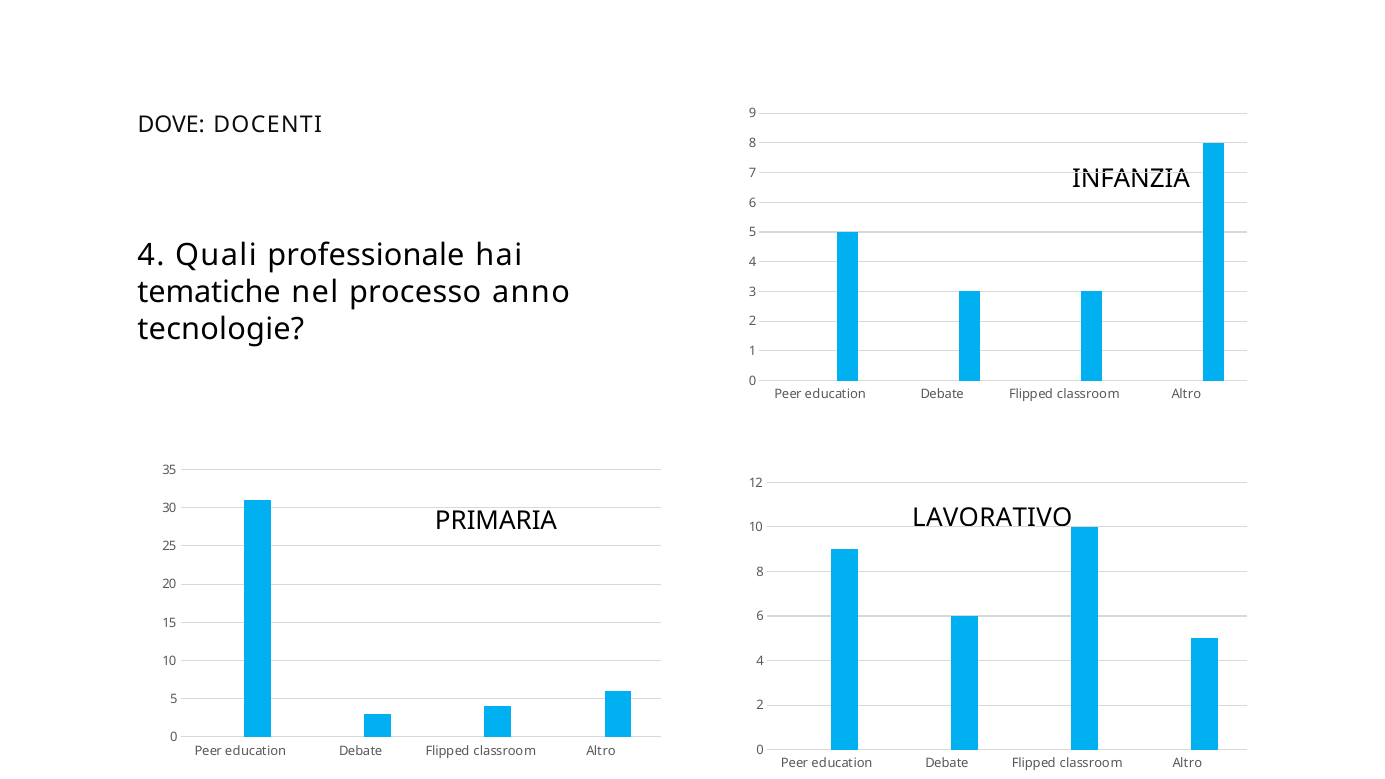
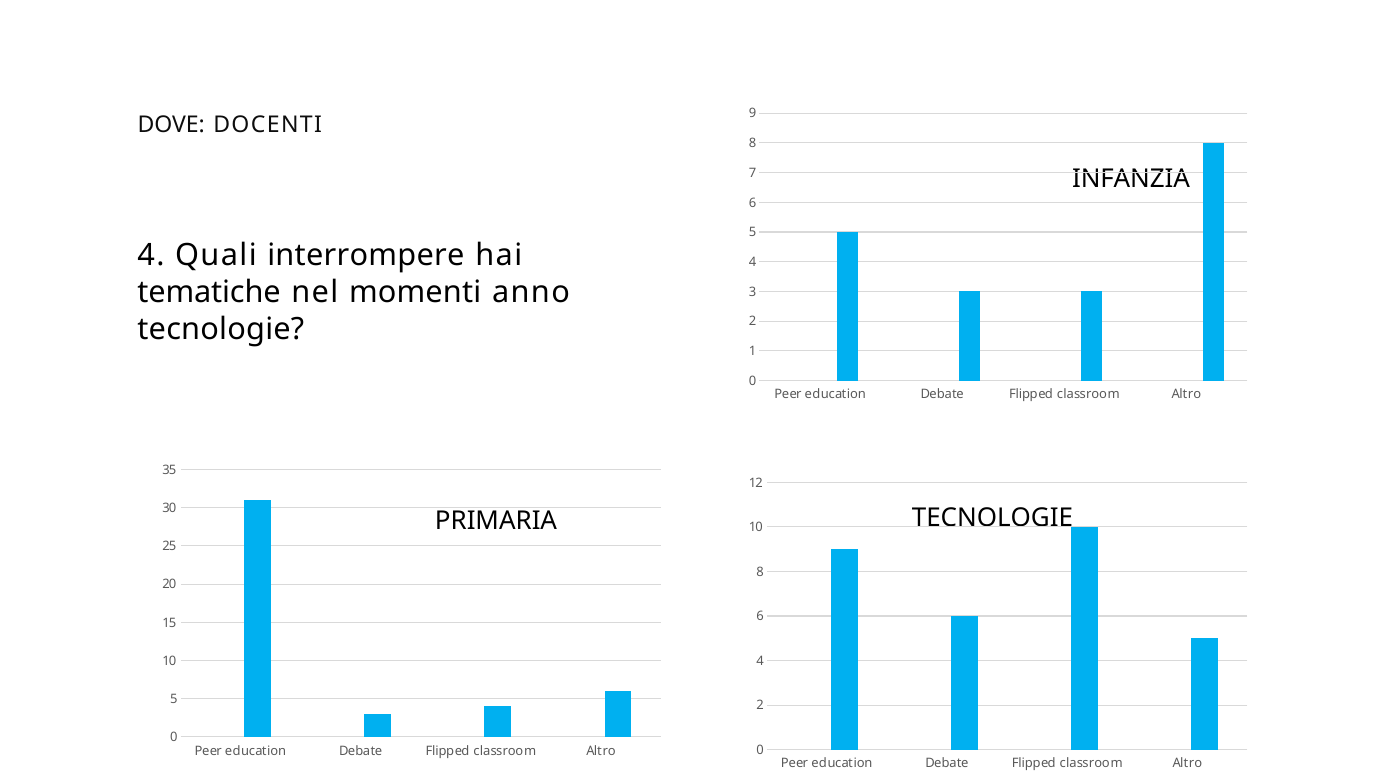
professionale: professionale -> interrompere (366, 256)
processo: processo -> momenti (415, 292)
PRIMARIA LAVORATIVO: LAVORATIVO -> TECNOLOGIE (992, 518)
